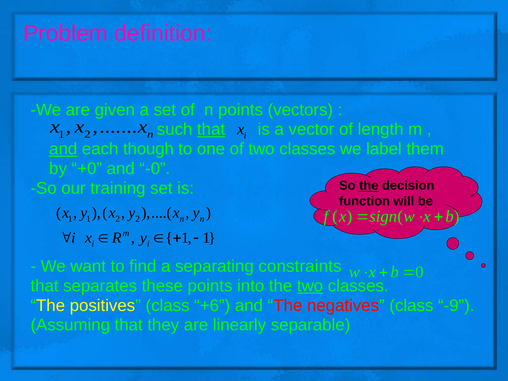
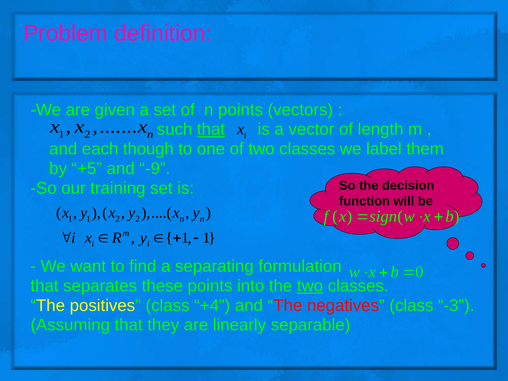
and underline: present -> none (63, 149)
+0: +0 -> +5 (87, 169)
-0: -0 -> -9 (155, 169)
the underline: present -> none (369, 186)
constraints: constraints -> formulation (300, 266)
+6: +6 -> +4 (212, 305)
-9: -9 -> -3 (456, 305)
